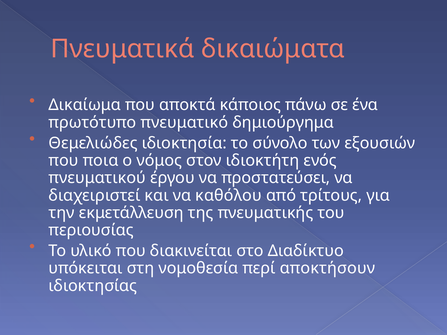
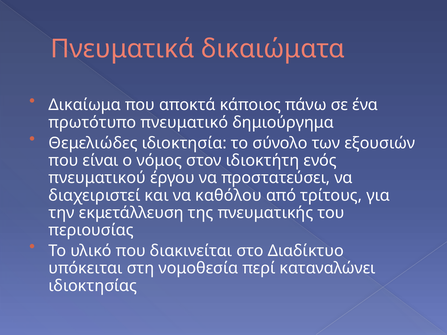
ποια: ποια -> είναι (101, 161)
αποκτήσουν: αποκτήσουν -> καταναλώνει (328, 269)
